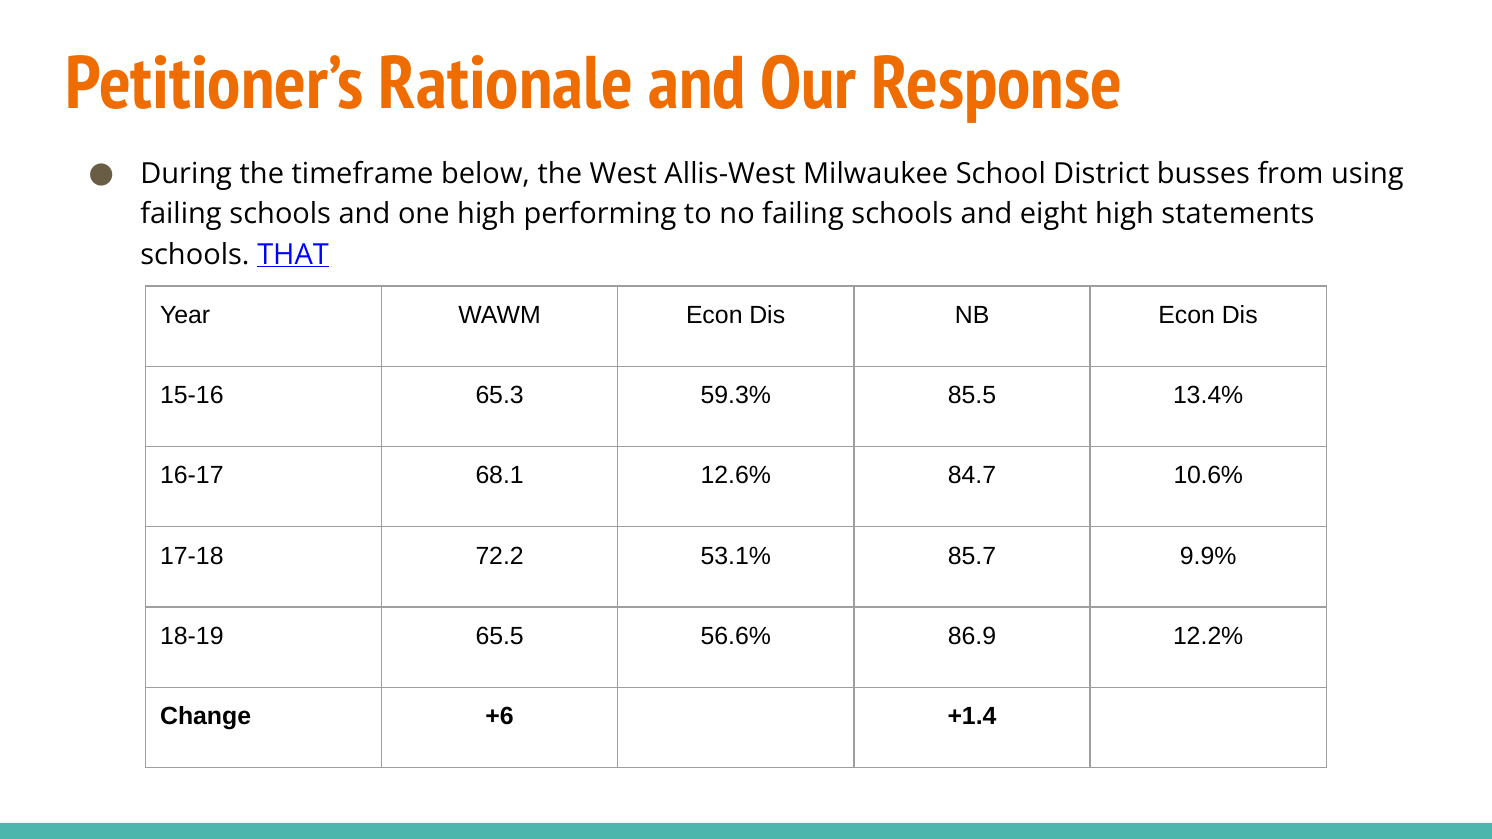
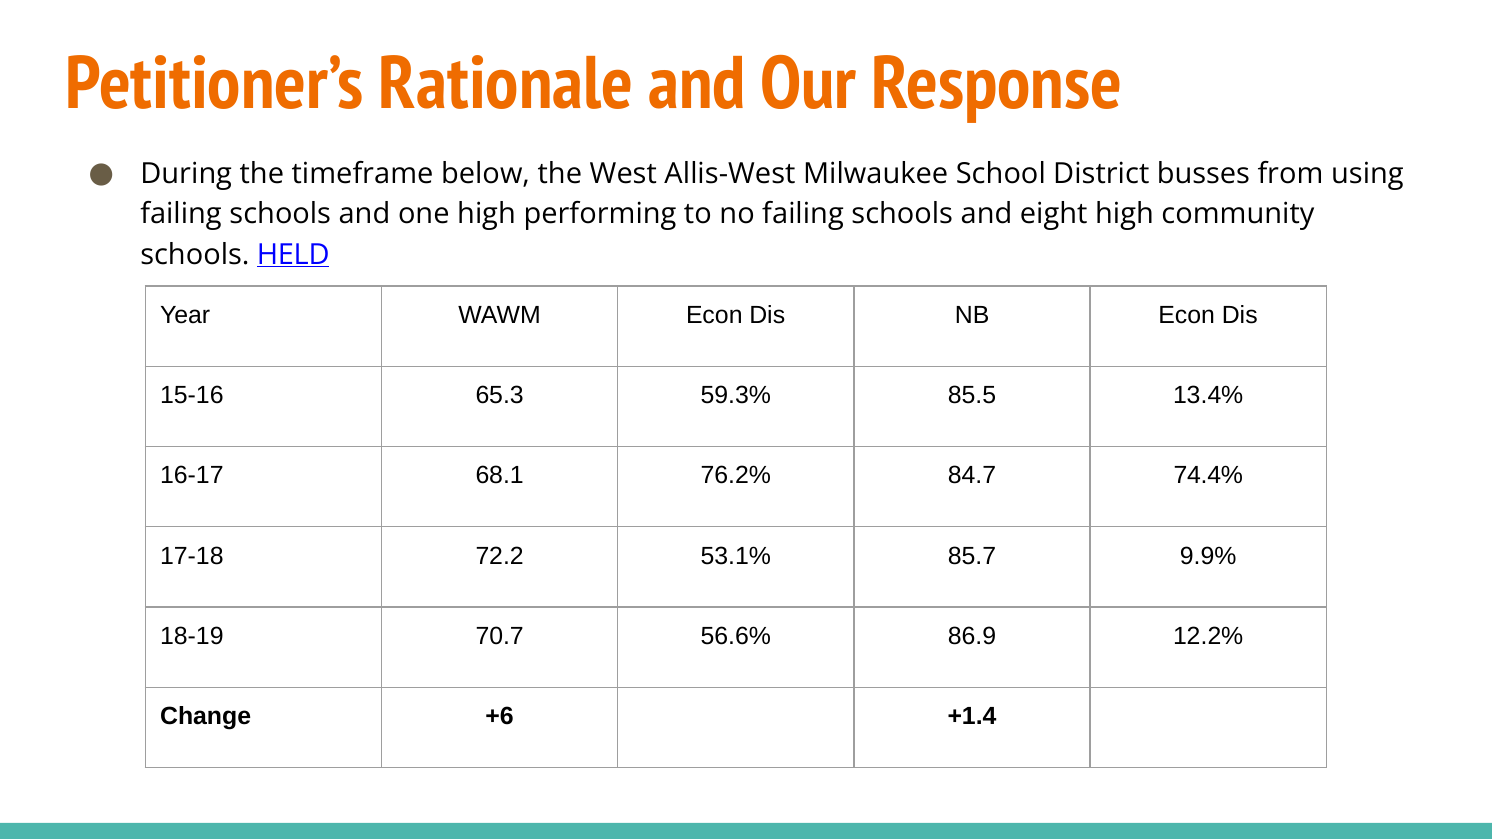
statements: statements -> community (1238, 214)
THAT: THAT -> HELD (293, 255)
12.6%: 12.6% -> 76.2% (736, 476)
10.6%: 10.6% -> 74.4% (1208, 476)
65.5: 65.5 -> 70.7 (500, 637)
